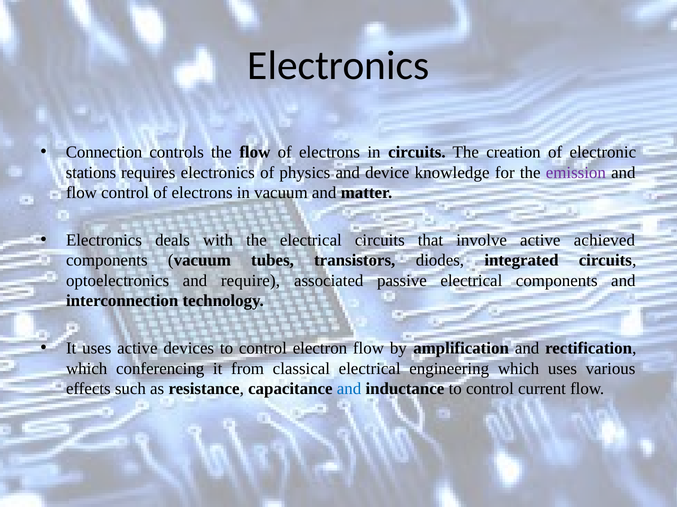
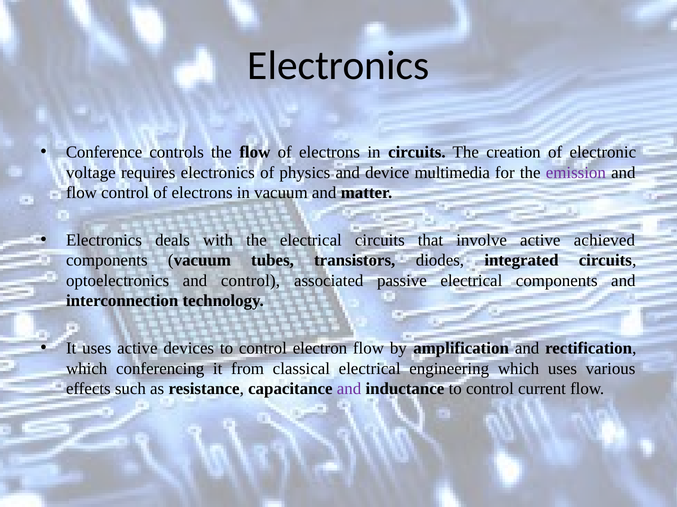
Connection: Connection -> Conference (104, 152)
stations: stations -> voltage (91, 173)
knowledge: knowledge -> multimedia (452, 173)
and require: require -> control (250, 281)
and colour: blue -> purple (349, 389)
